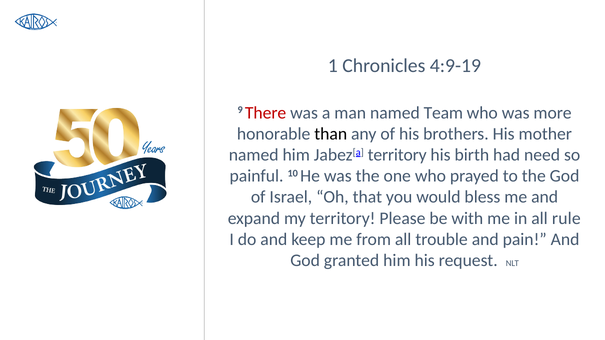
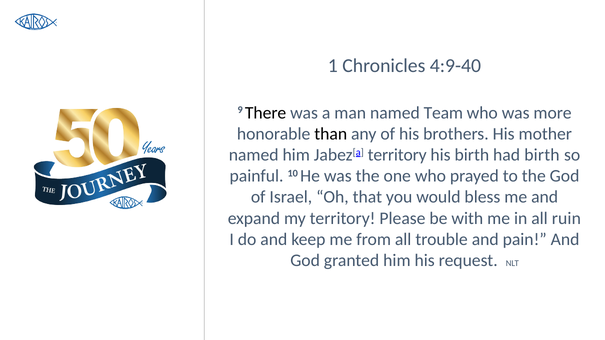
4:9-19: 4:9-19 -> 4:9-40 (455, 66)
There colour: red -> black (266, 113)
had need: need -> birth (542, 155)
rule: rule -> ruin (566, 219)
